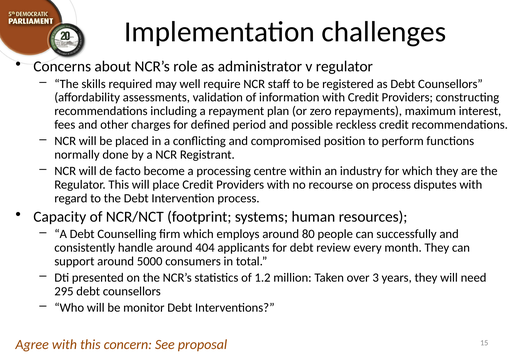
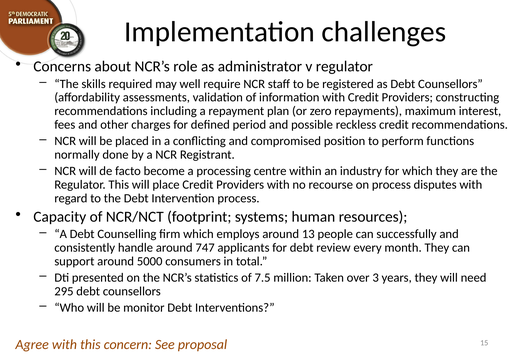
80: 80 -> 13 (308, 234)
404: 404 -> 747 (205, 248)
1.2: 1.2 -> 7.5 (263, 278)
